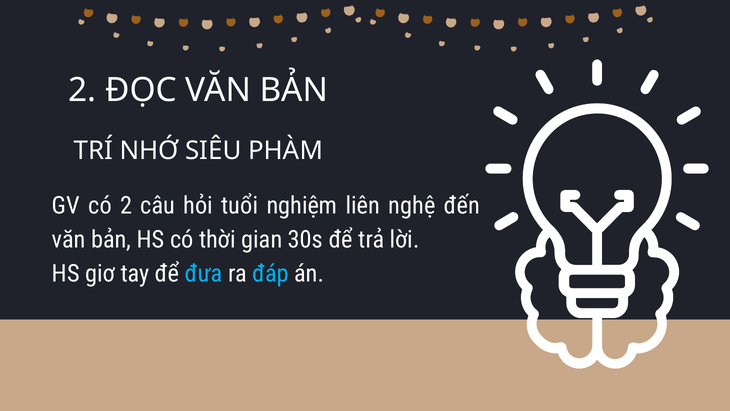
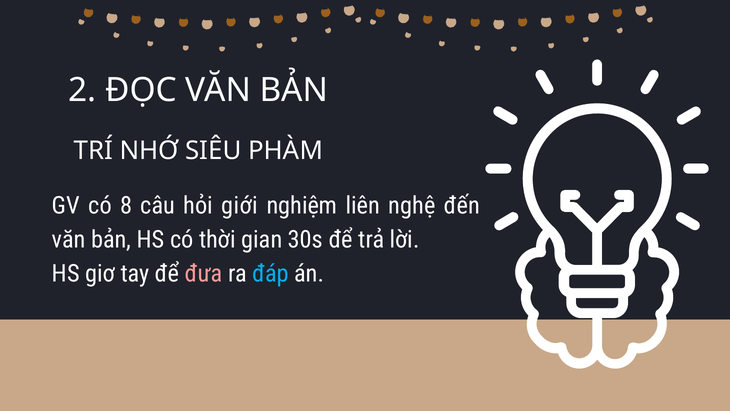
có 2: 2 -> 8 (126, 205)
tuổi: tuổi -> giới (240, 205)
đưa colour: light blue -> pink (204, 274)
